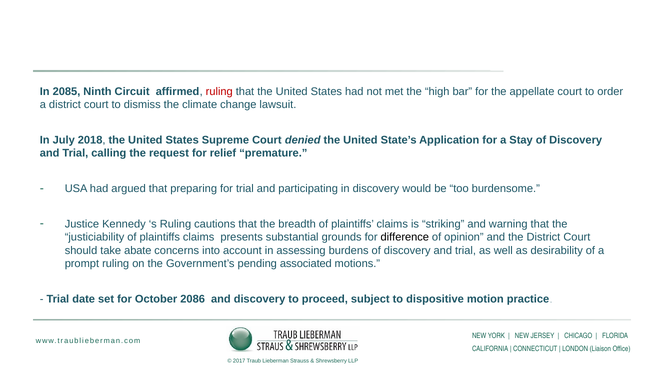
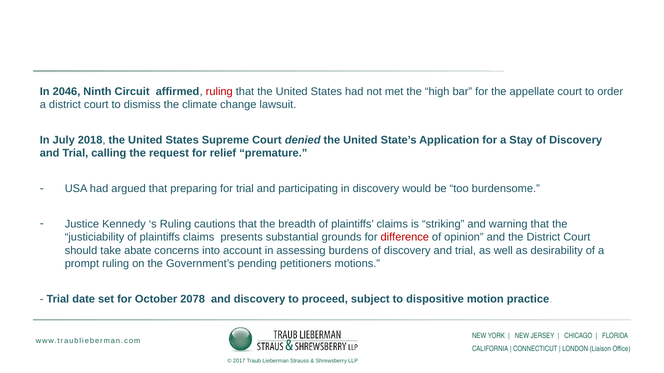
2085: 2085 -> 2046 (66, 92)
difference colour: black -> red (405, 238)
associated: associated -> petitioners (306, 264)
2086: 2086 -> 2078 (193, 299)
